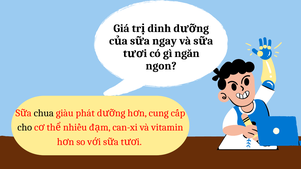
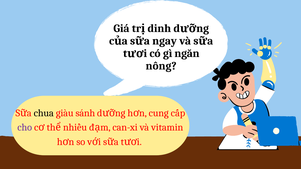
ngon: ngon -> nông (161, 66)
phát: phát -> sánh (85, 113)
cho colour: black -> purple (25, 128)
